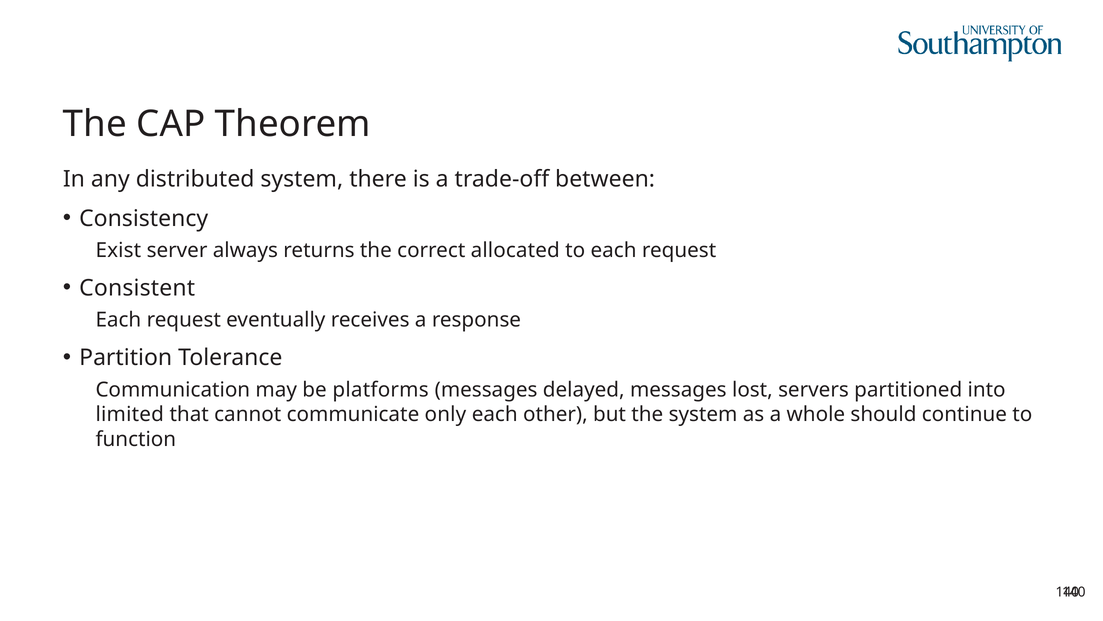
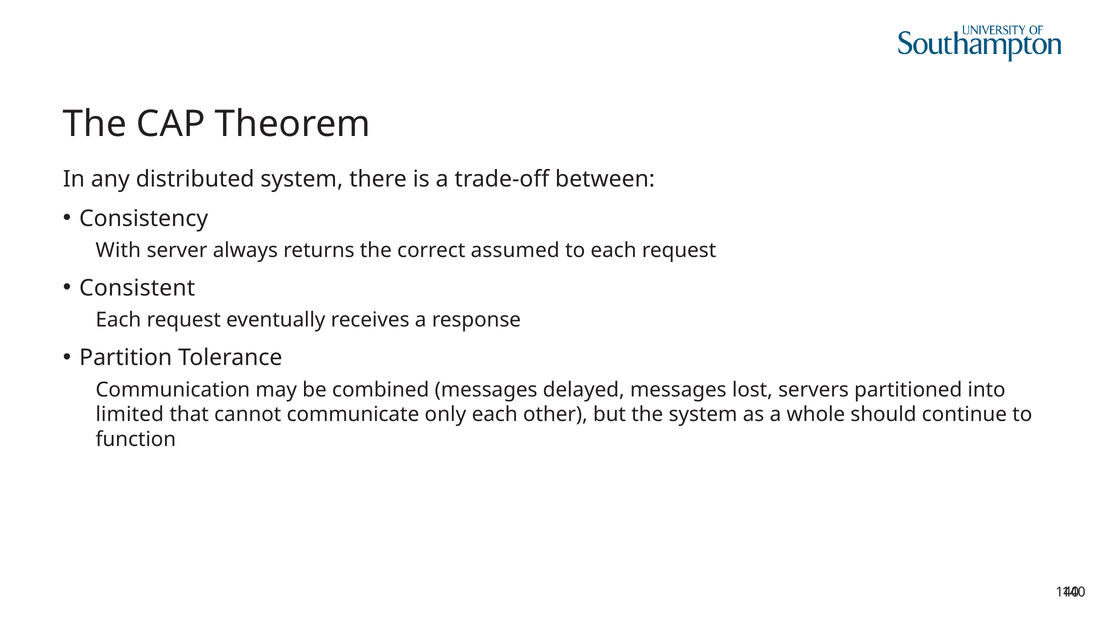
Exist: Exist -> With (118, 250)
allocated: allocated -> assumed (515, 250)
platforms: platforms -> combined (381, 389)
